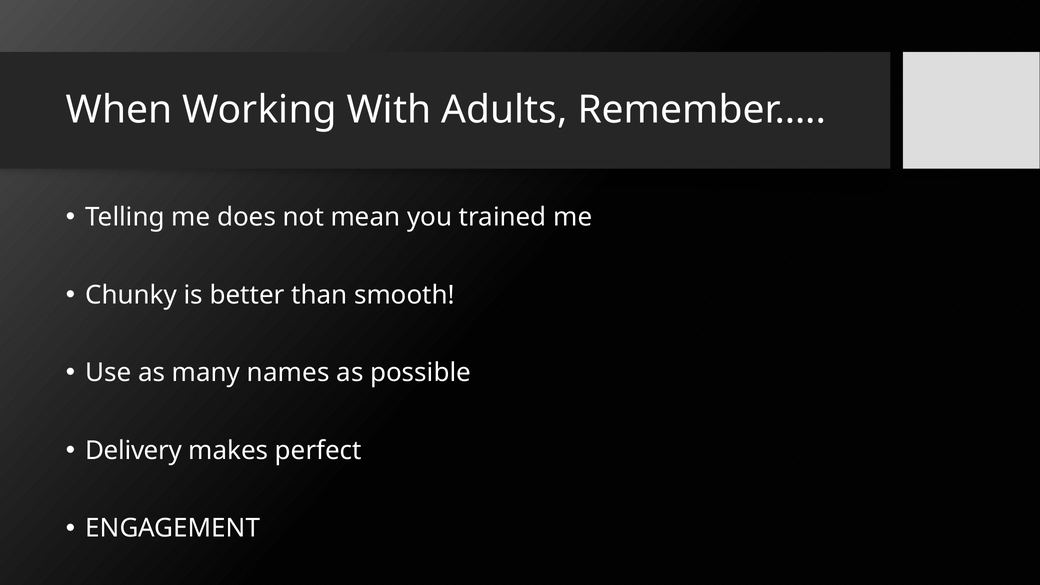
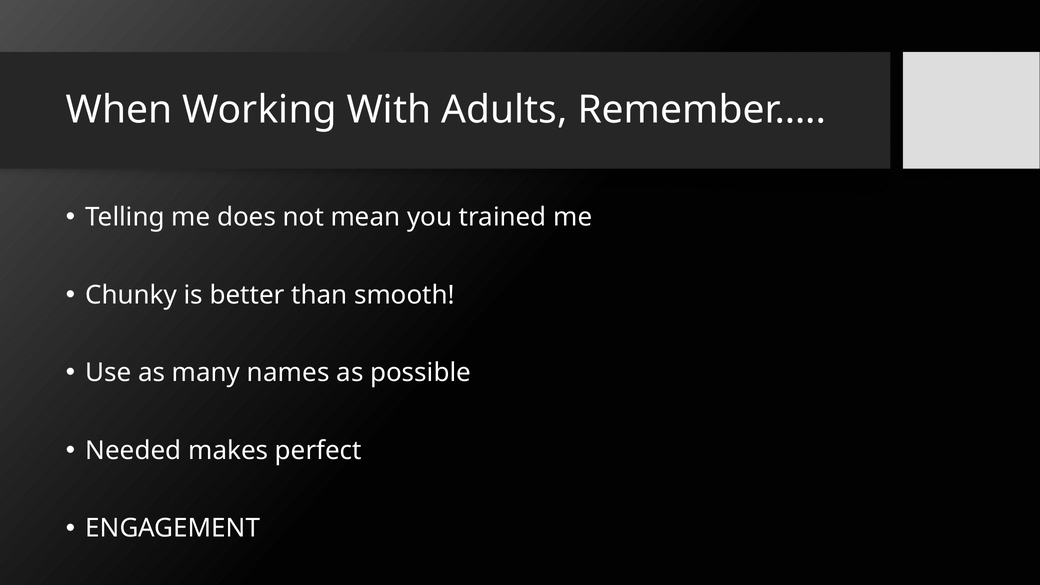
Delivery: Delivery -> Needed (133, 451)
